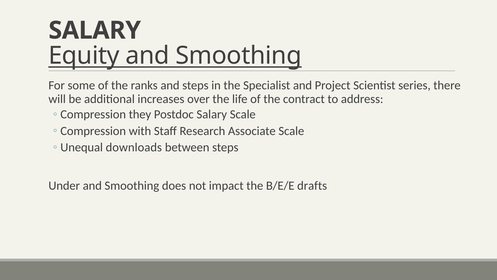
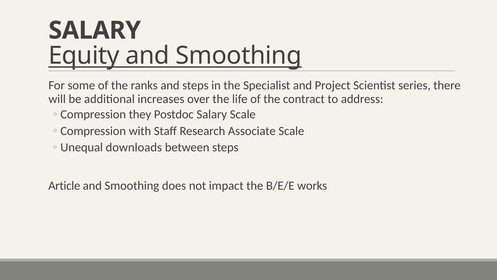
Under: Under -> Article (64, 186)
drafts: drafts -> works (312, 186)
